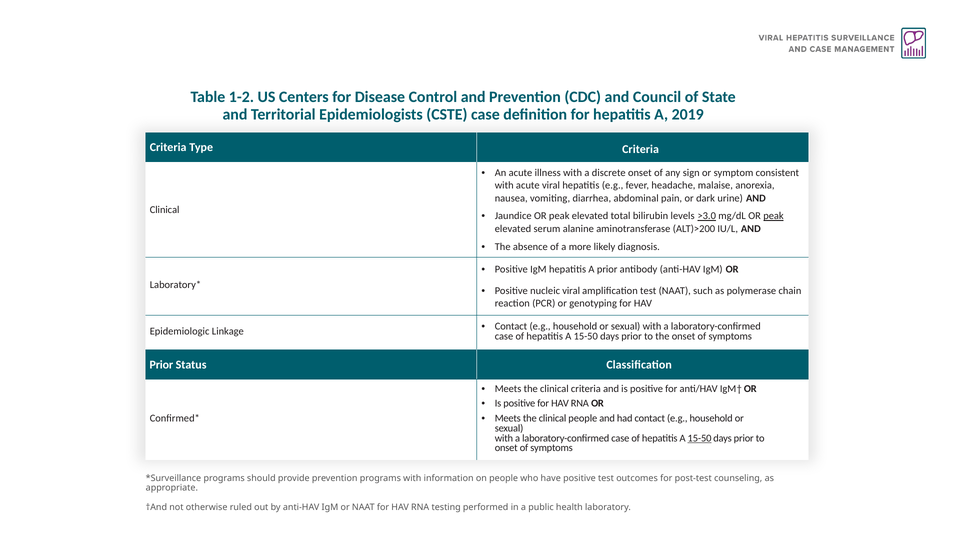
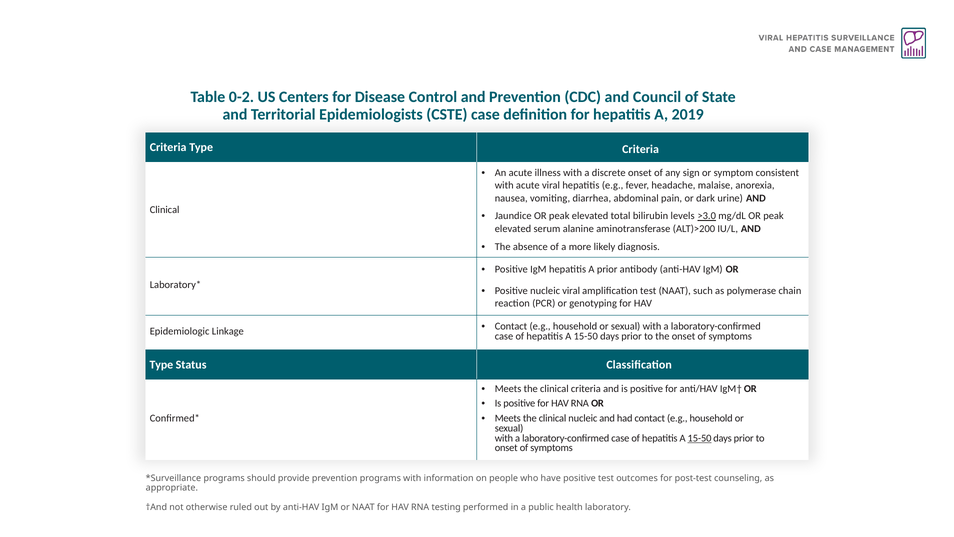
1-2: 1-2 -> 0-2 (241, 97)
peak underline: present -> none (773, 216)
Prior: Prior -> Type (161, 364)
clinical people: people -> nucleic (583, 418)
